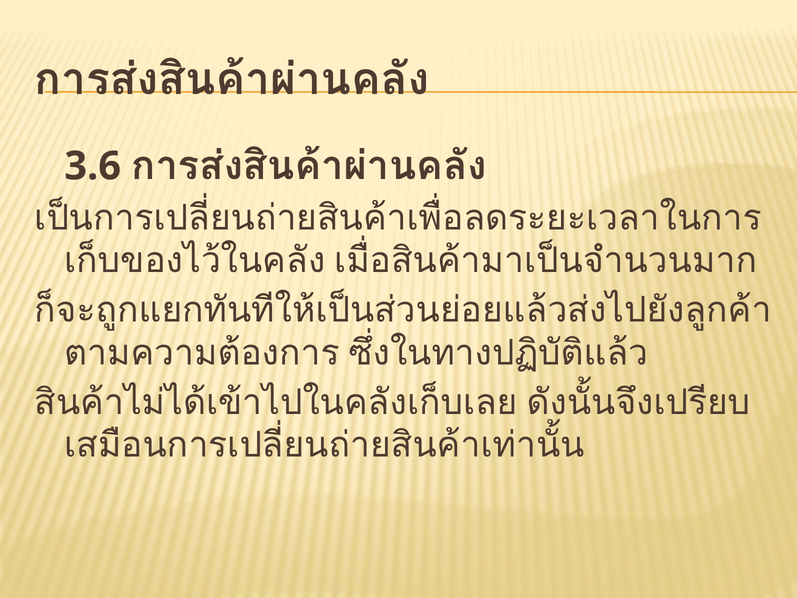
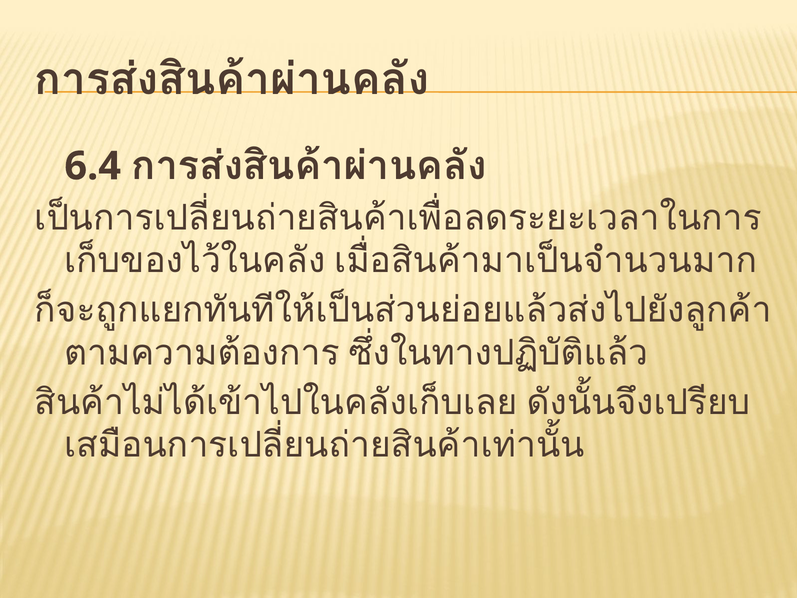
3.6: 3.6 -> 6.4 (93, 166)
